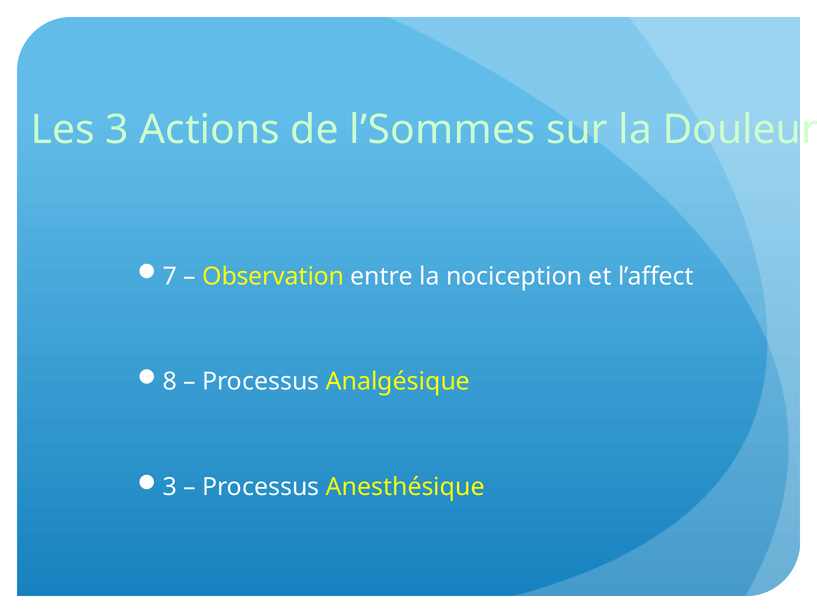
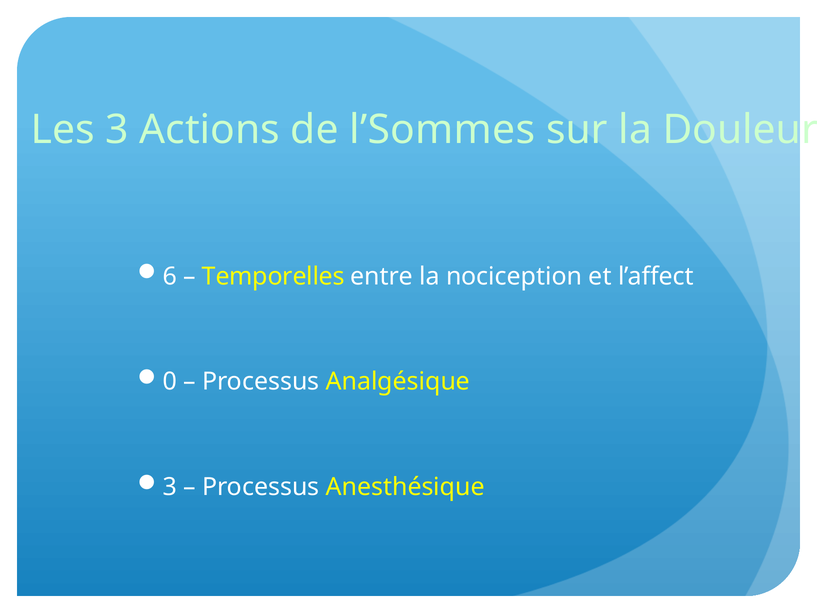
7: 7 -> 6 (170, 276)
Observation: Observation -> Temporelles (273, 276)
8: 8 -> 0 (170, 382)
